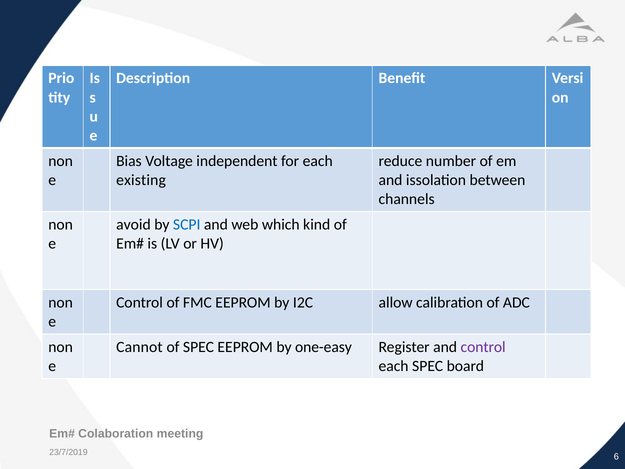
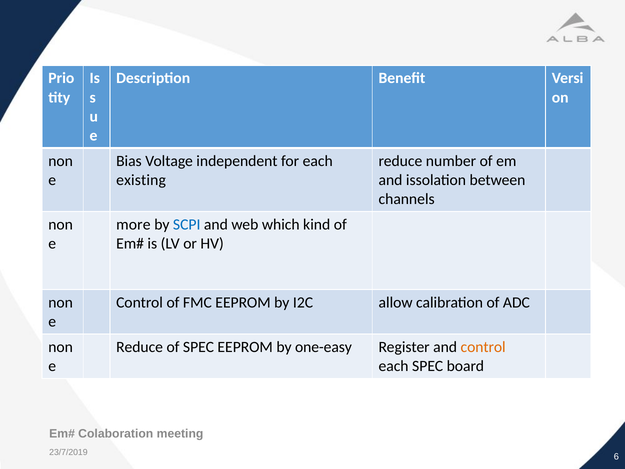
avoid: avoid -> more (133, 224)
Cannot: Cannot -> Reduce (140, 347)
control colour: purple -> orange (483, 347)
